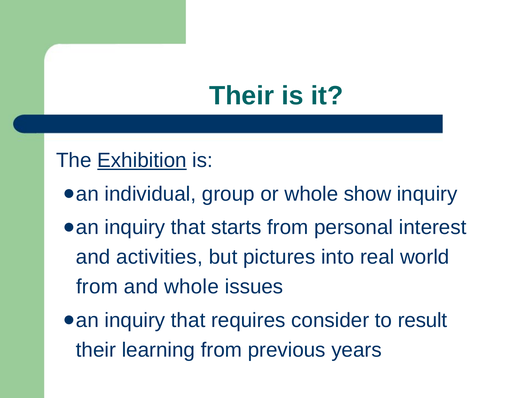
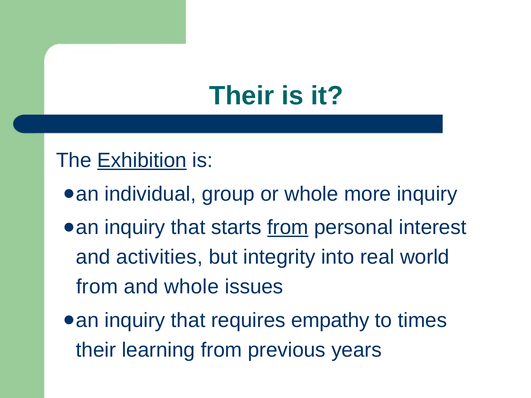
show: show -> more (368, 194)
from underline: none -> present (288, 228)
pictures: pictures -> integrity (279, 257)
consider: consider -> empathy (330, 320)
result: result -> times (422, 320)
